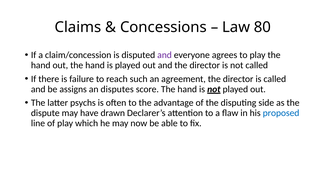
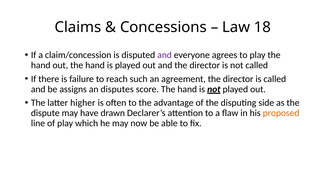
80: 80 -> 18 (262, 27)
psychs: psychs -> higher (83, 103)
proposed colour: blue -> orange (281, 113)
